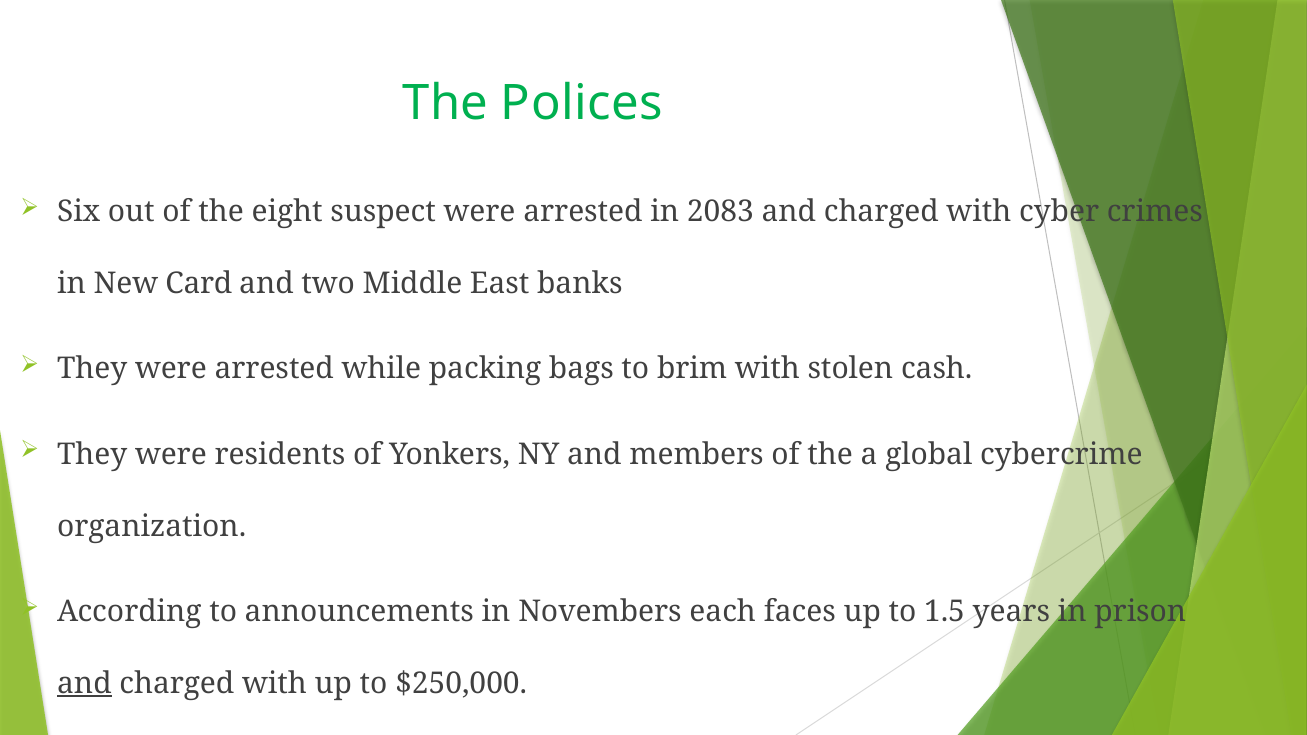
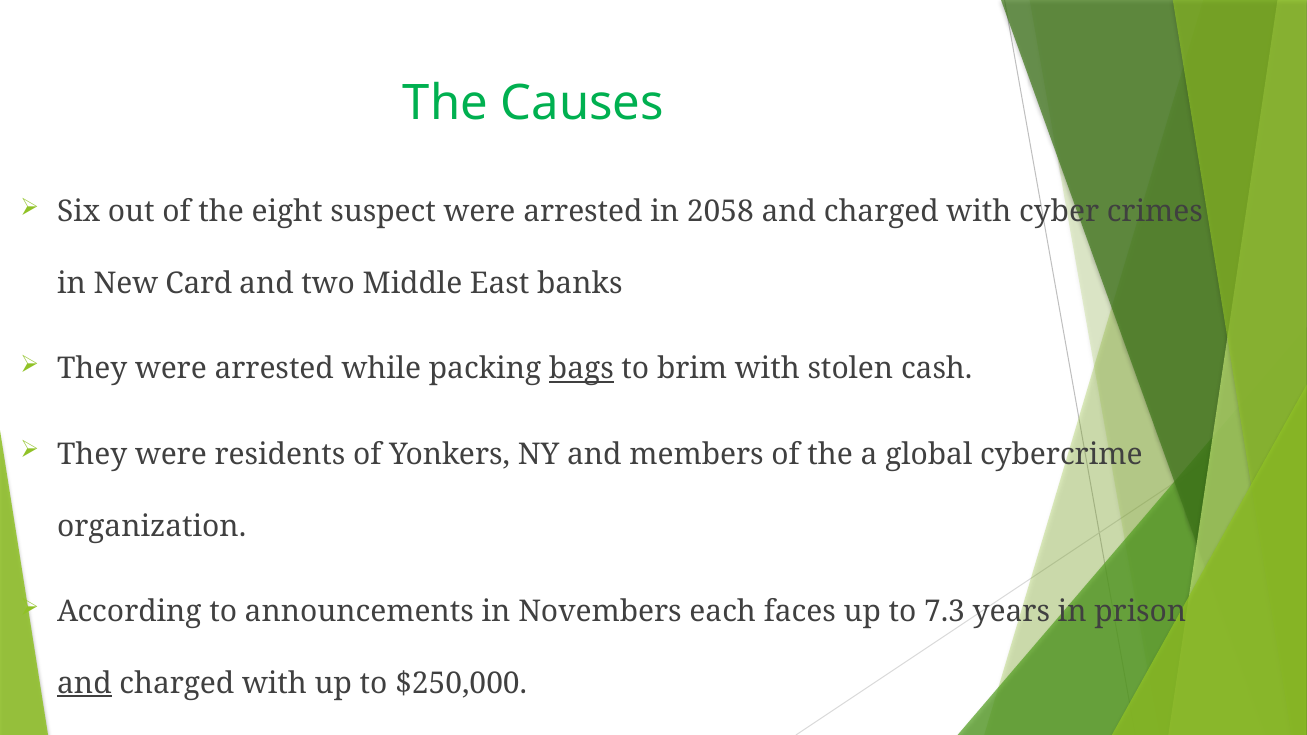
Polices: Polices -> Causes (582, 103)
2083: 2083 -> 2058 (720, 212)
bags underline: none -> present (581, 369)
1.5: 1.5 -> 7.3 (945, 612)
